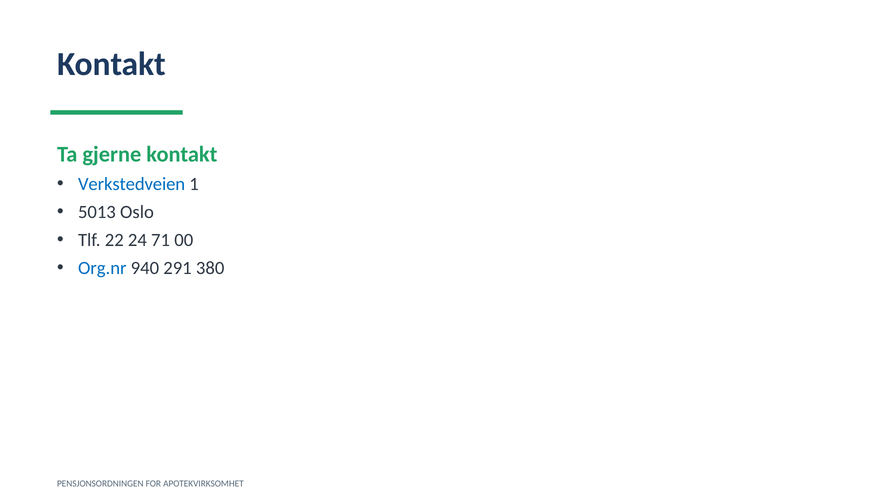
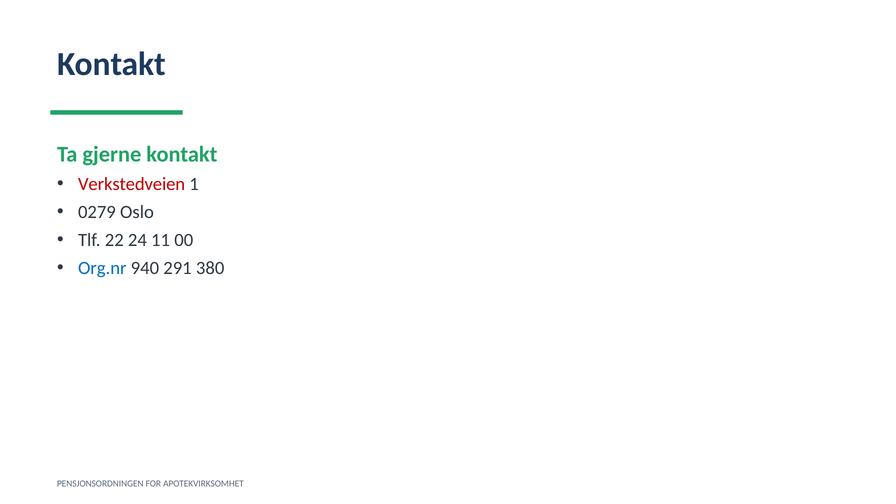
Verkstedveien colour: blue -> red (132, 184)
5013: 5013 -> 0279 (97, 212)
71: 71 -> 11 (161, 240)
